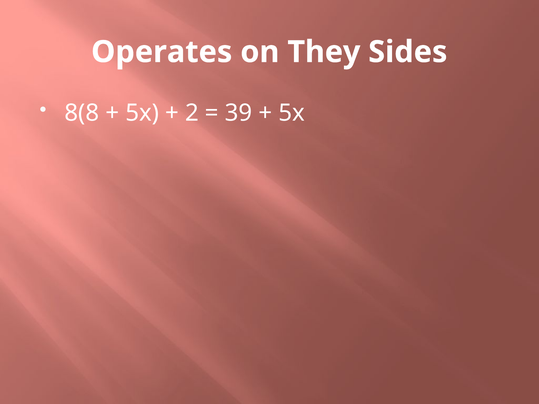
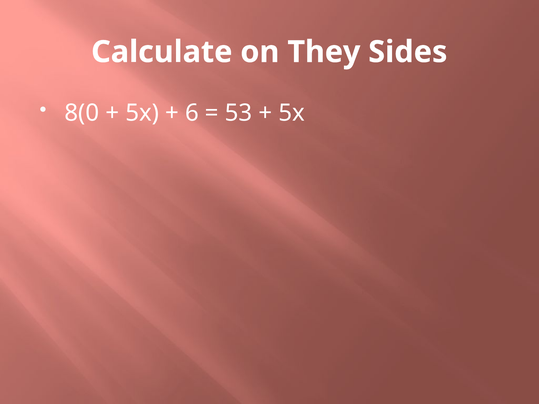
Operates: Operates -> Calculate (162, 52)
8(8: 8(8 -> 8(0 (82, 113)
2: 2 -> 6 (192, 113)
39: 39 -> 53 (239, 113)
